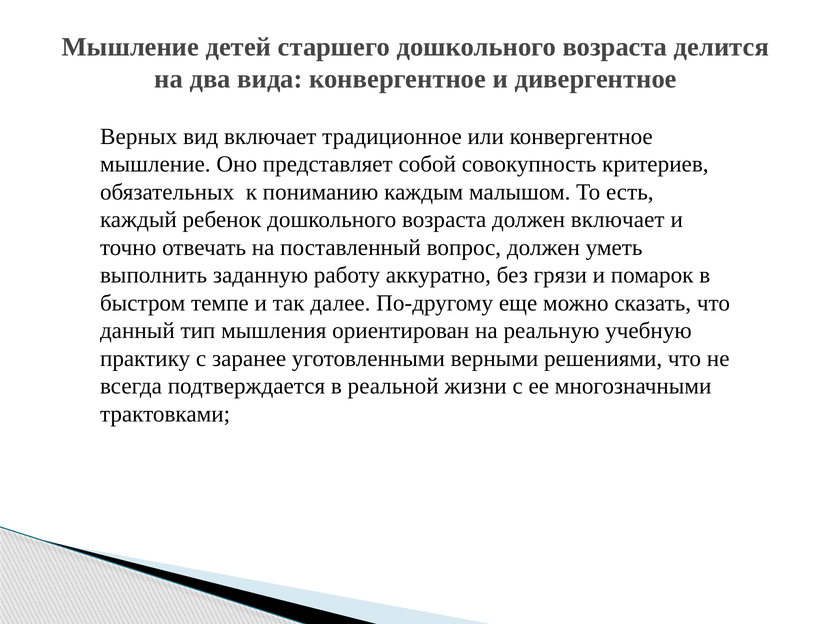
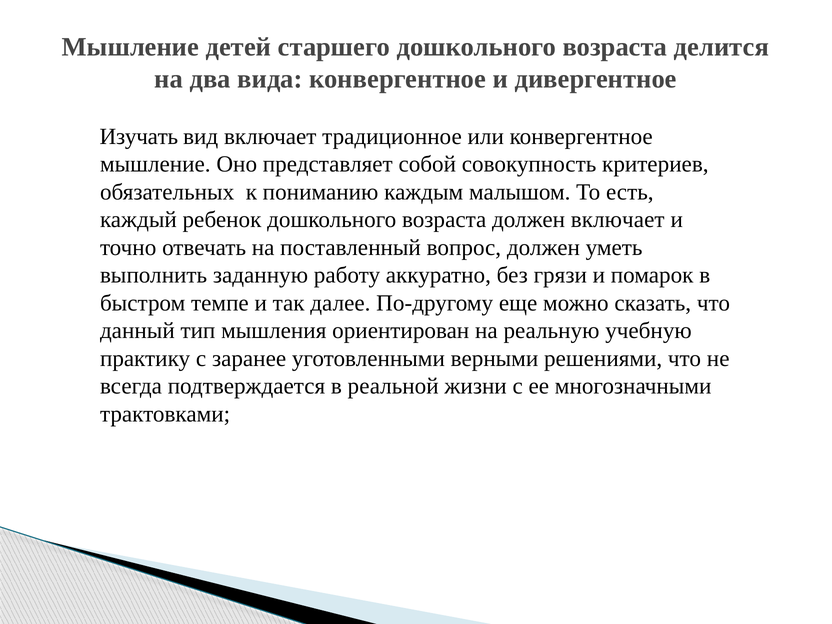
Верных: Верных -> Изучать (139, 137)
